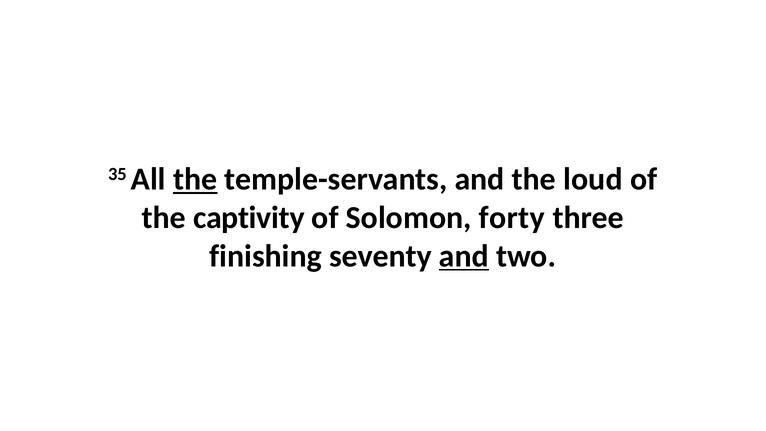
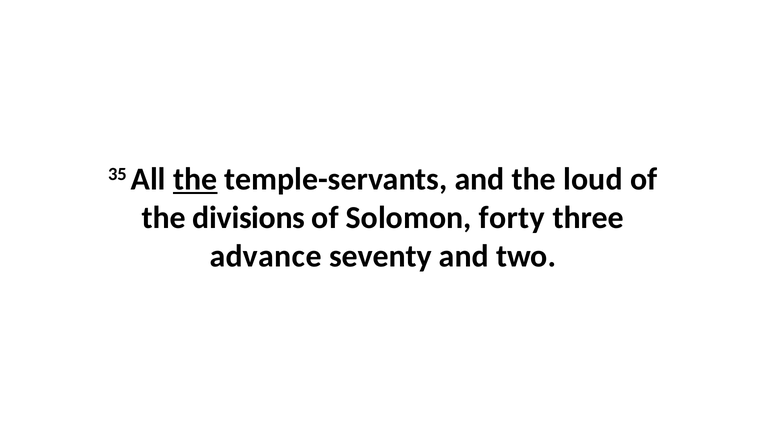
captivity: captivity -> divisions (249, 218)
finishing: finishing -> advance (266, 256)
and underline: present -> none (464, 256)
